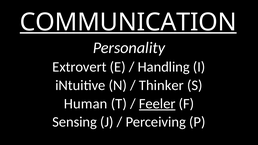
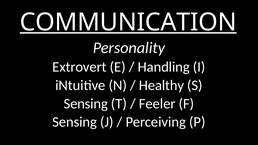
Thinker: Thinker -> Healthy (161, 85)
Human: Human -> Sensing (86, 104)
Feeler underline: present -> none (157, 104)
